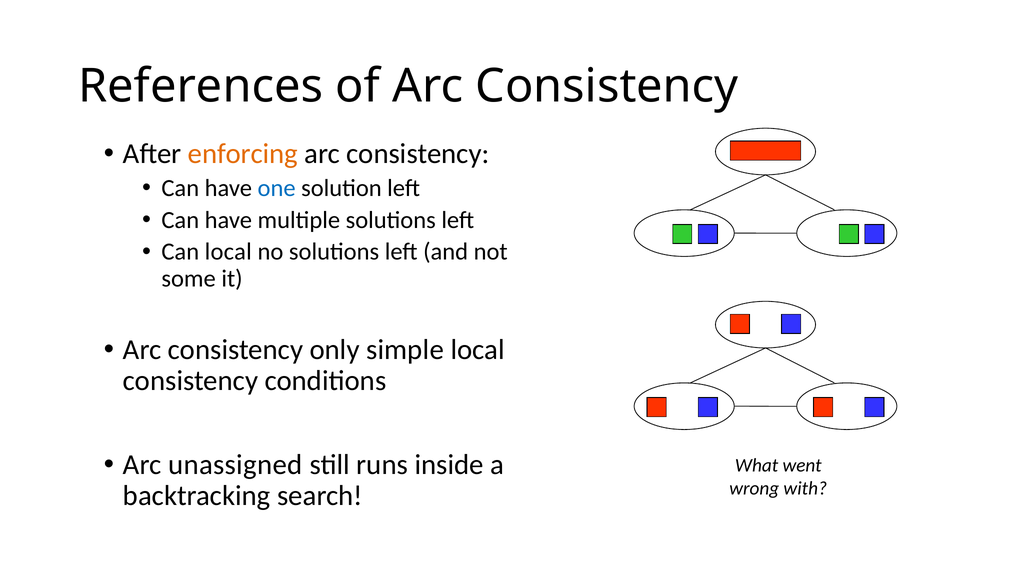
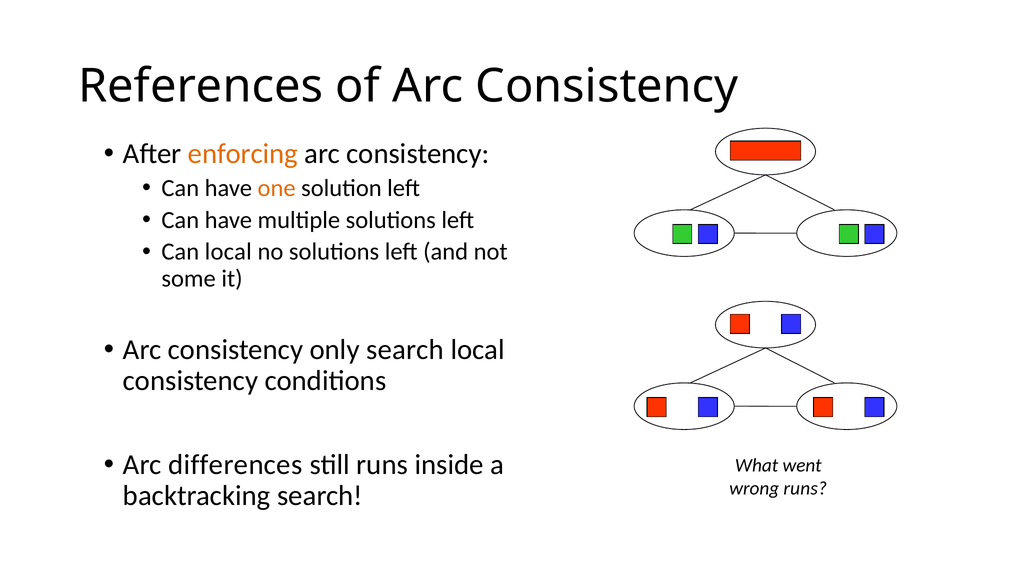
one colour: blue -> orange (277, 188)
only simple: simple -> search (405, 349)
unassigned: unassigned -> differences (235, 464)
wrong with: with -> runs (805, 488)
